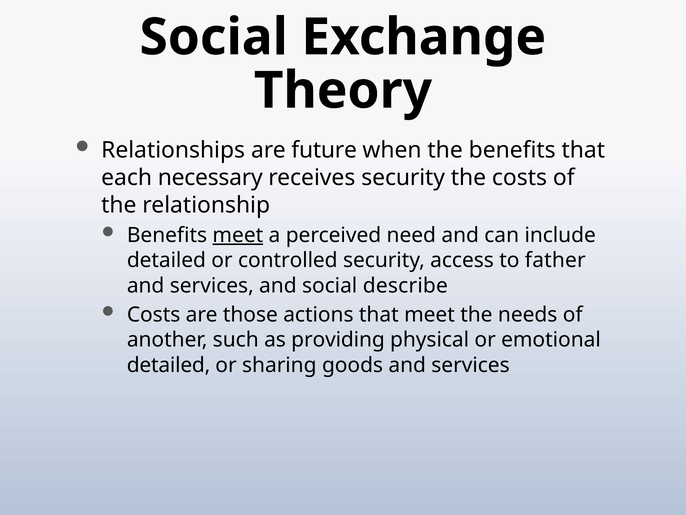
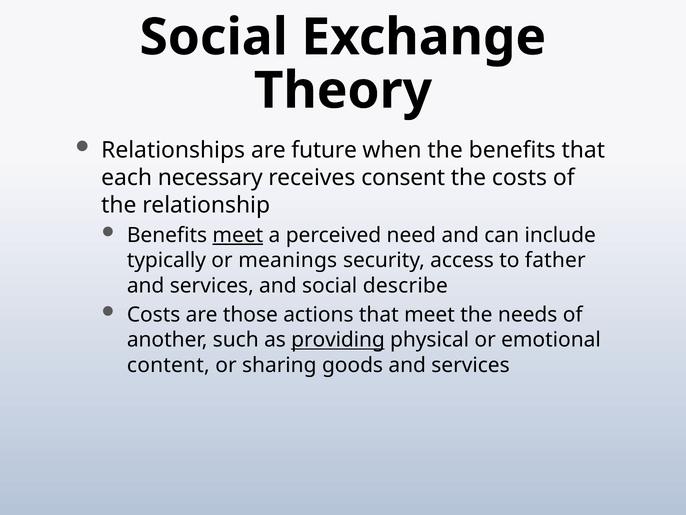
receives security: security -> consent (403, 177)
detailed: detailed -> typically (166, 260)
controlled: controlled -> meanings (288, 260)
providing underline: none -> present (338, 340)
detailed: detailed -> content (168, 365)
